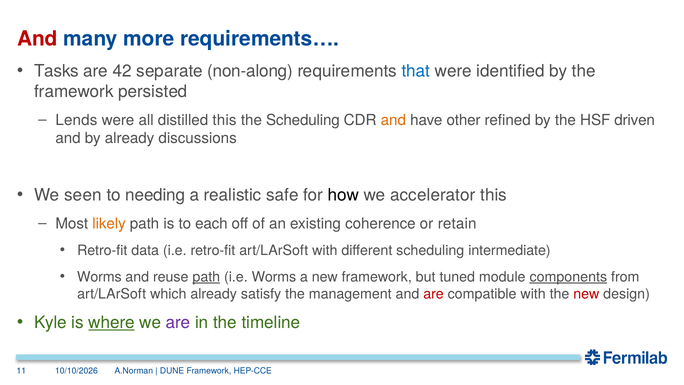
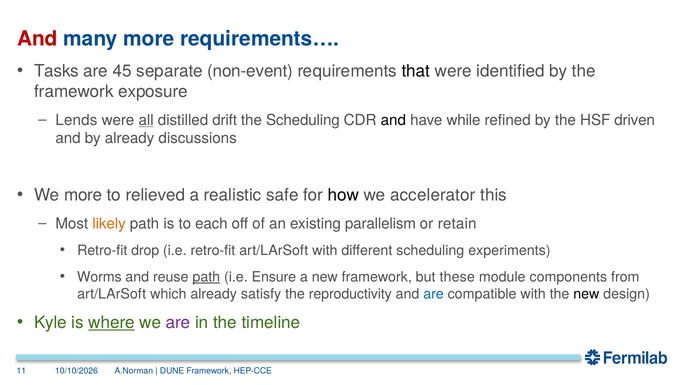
42: 42 -> 45 (122, 71)
non-along: non-along -> non-event (250, 71)
that colour: blue -> black (416, 71)
persisted: persisted -> exposure (153, 92)
all underline: none -> present (146, 120)
distilled this: this -> drift (225, 120)
and colour: orange -> black (393, 120)
other: other -> while (464, 120)
We seen: seen -> more (83, 195)
needing: needing -> relieved (155, 195)
coherence: coherence -> parallelism (380, 223)
data: data -> drop (145, 250)
intermediate: intermediate -> experiments (509, 250)
i.e Worms: Worms -> Ensure (274, 277)
tuned: tuned -> these (457, 277)
components underline: present -> none (568, 277)
management: management -> reproductivity (350, 294)
are colour: red -> blue (434, 294)
new colour: red -> black (586, 294)
